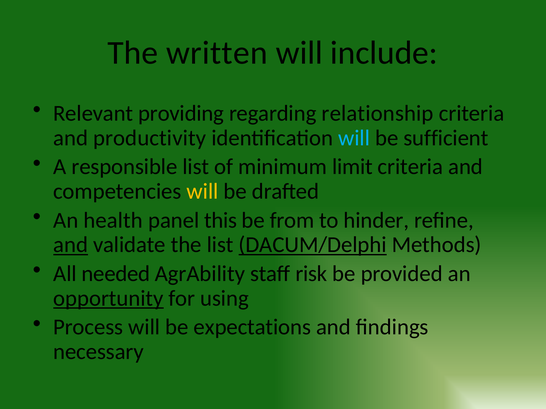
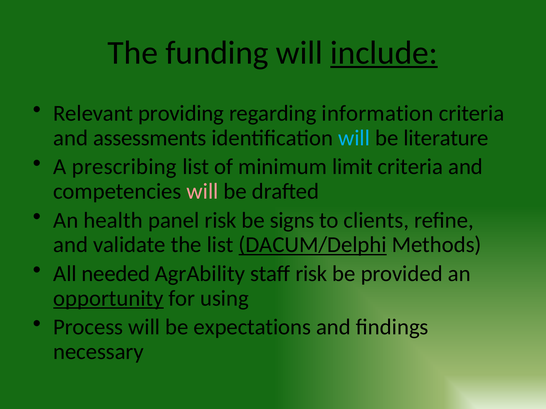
written: written -> funding (217, 53)
include underline: none -> present (384, 53)
relationship: relationship -> information (378, 114)
productivity: productivity -> assessments (150, 138)
sufficient: sufficient -> literature (446, 138)
responsible: responsible -> prescribing (124, 167)
will colour: yellow -> pink (203, 192)
panel this: this -> risk (221, 221)
from: from -> signs (292, 221)
hinder: hinder -> clients (376, 221)
and underline: present -> none (71, 245)
